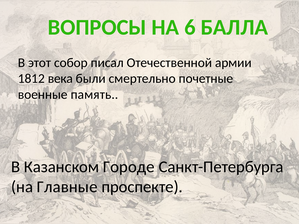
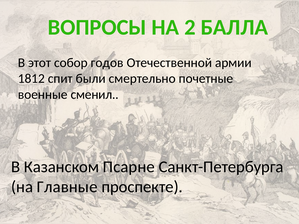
6: 6 -> 2 (190, 27)
писал: писал -> годов (107, 63)
века: века -> спит (60, 79)
память: память -> сменил (95, 95)
Городе: Городе -> Псарне (129, 167)
